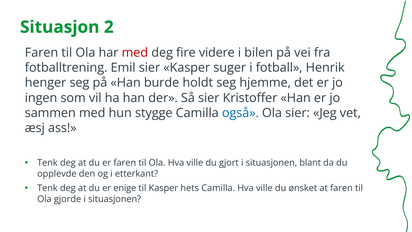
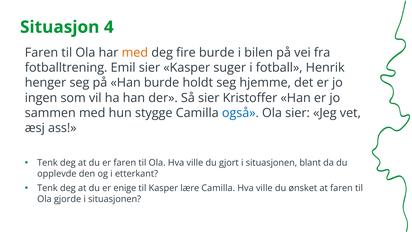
2: 2 -> 4 (109, 27)
med colour: red -> orange (135, 53)
fire videre: videre -> burde (217, 53)
hets: hets -> lære (190, 188)
